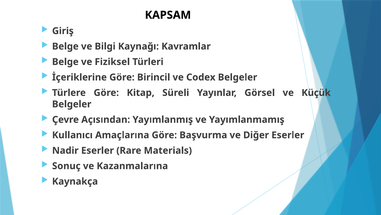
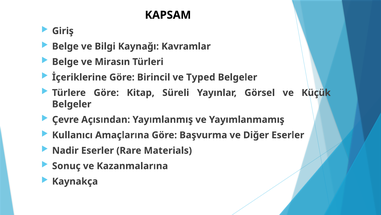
Fiziksel: Fiziksel -> Mirasın (112, 62)
Codex: Codex -> Typed (201, 77)
